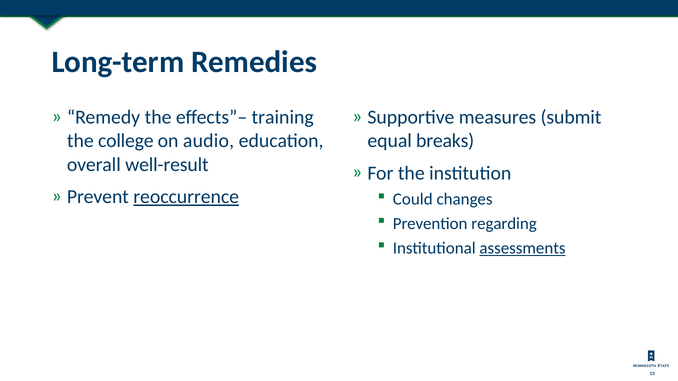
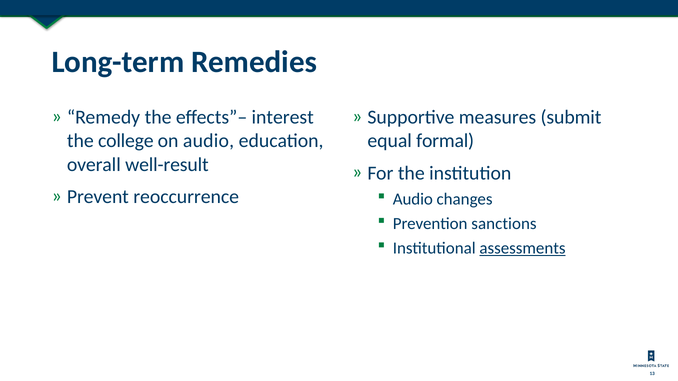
training: training -> interest (283, 117)
breaks: breaks -> formal (445, 141)
reoccurrence underline: present -> none (186, 197)
Could: Could -> Audio (413, 199)
regarding: regarding -> sanctions (504, 224)
